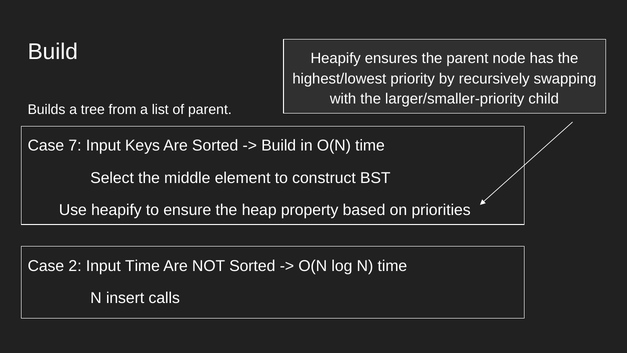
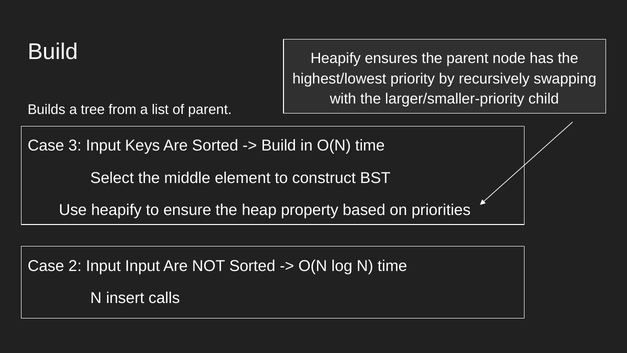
7: 7 -> 3 (75, 146)
Input Time: Time -> Input (142, 266)
